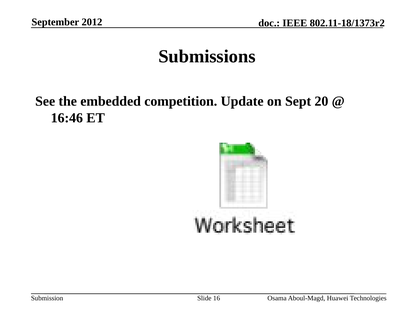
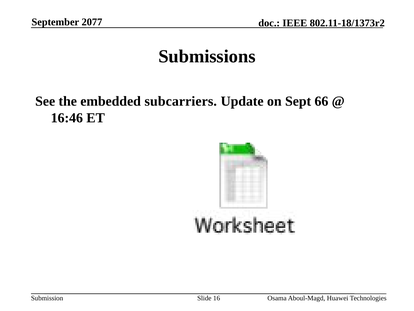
2012: 2012 -> 2077 (92, 22)
competition: competition -> subcarriers (181, 101)
20: 20 -> 66 (321, 101)
